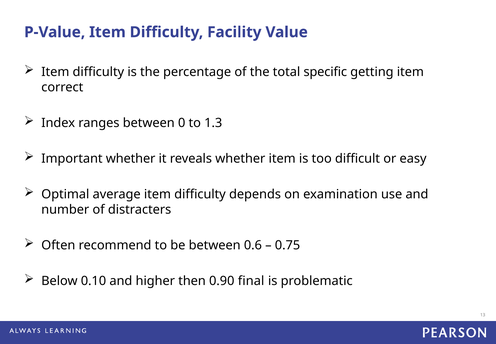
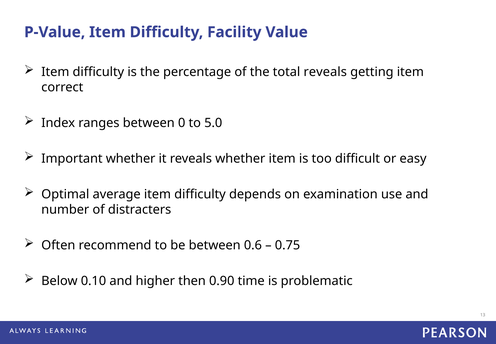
total specific: specific -> reveals (325, 72)
1.3: 1.3 -> 5.0 (213, 123)
final: final -> time (251, 281)
